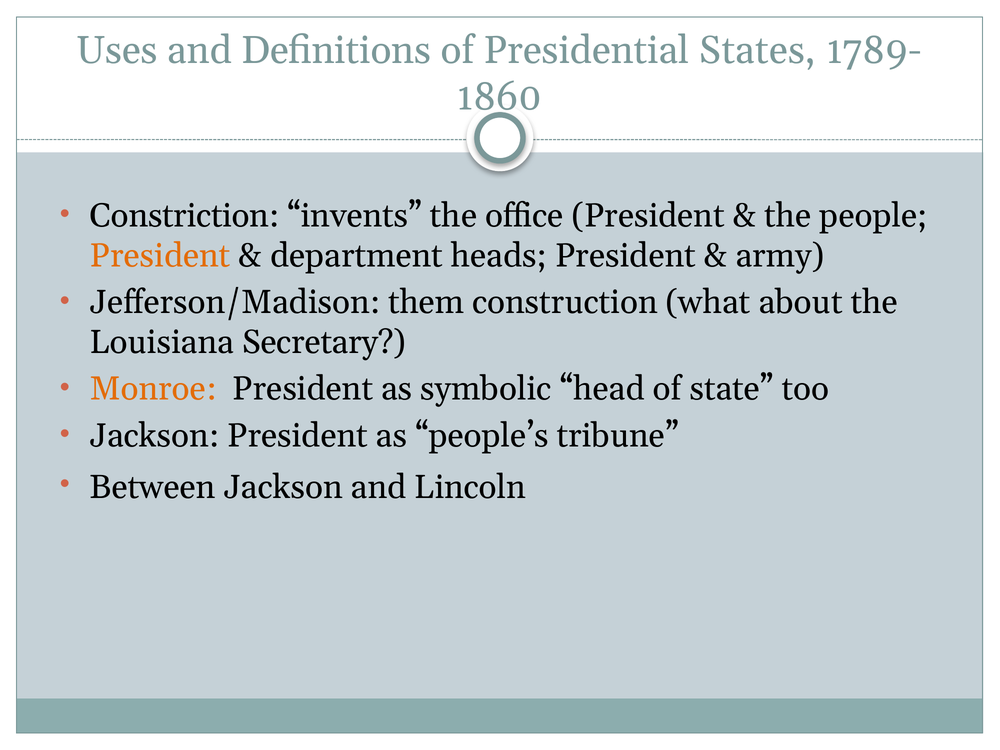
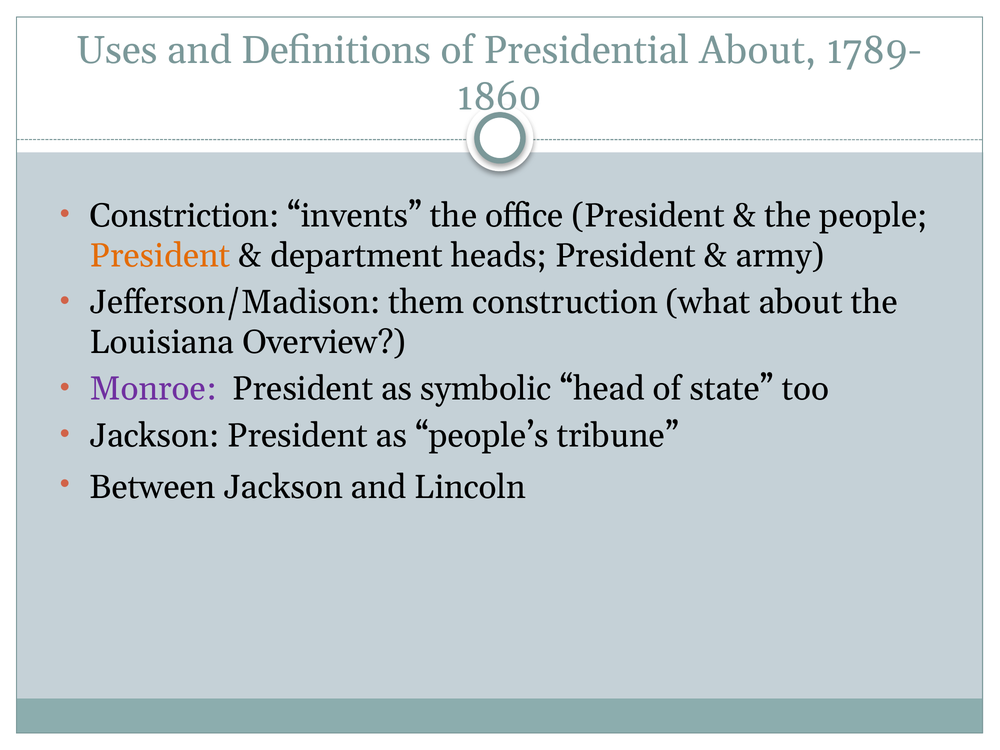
Presidential States: States -> About (758, 50)
Secretary: Secretary -> Overview (324, 342)
Monroe colour: orange -> purple (153, 389)
